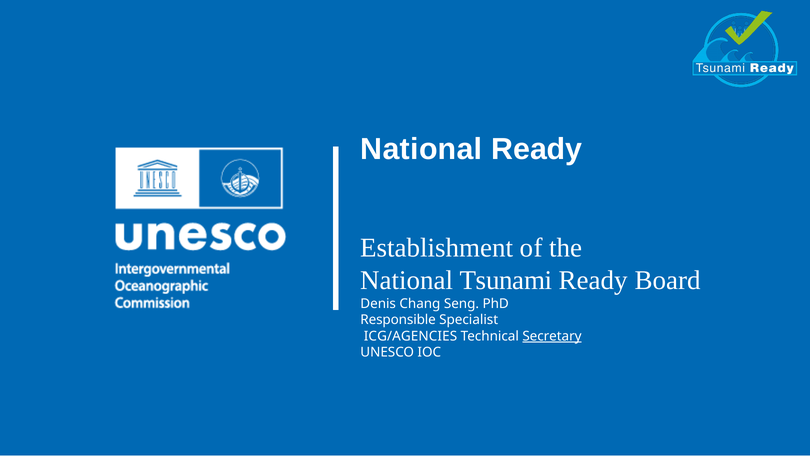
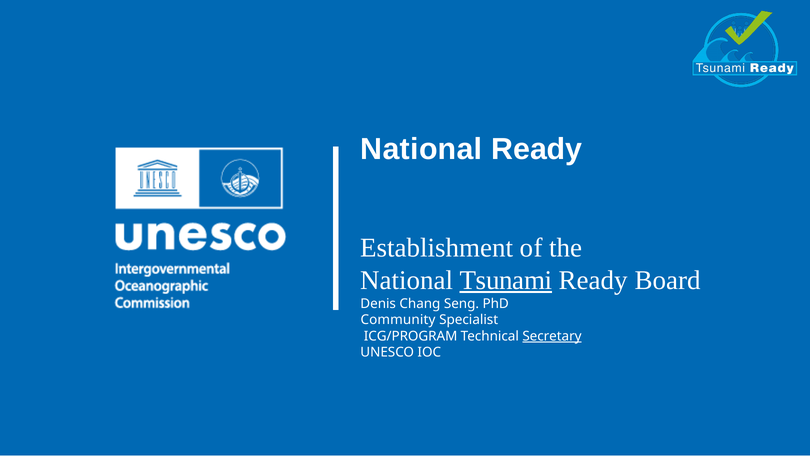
Tsunami underline: none -> present (506, 280)
Responsible: Responsible -> Community (398, 320)
ICG/AGENCIES: ICG/AGENCIES -> ICG/PROGRAM (411, 336)
